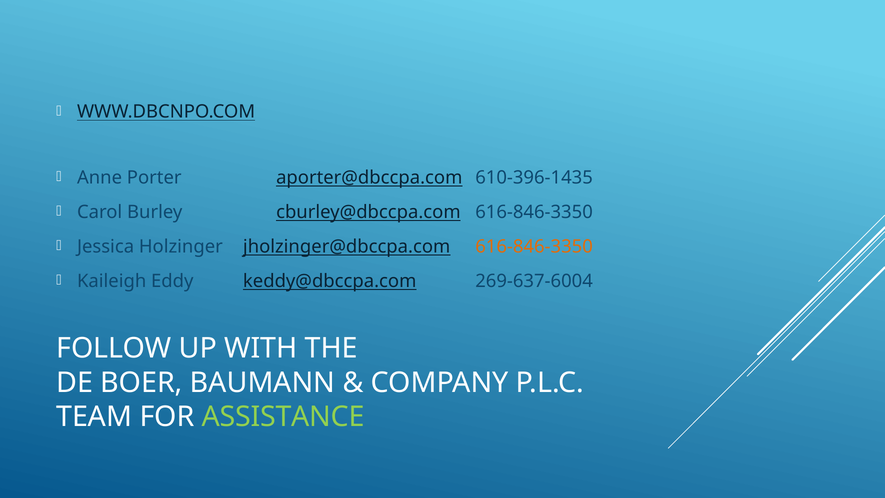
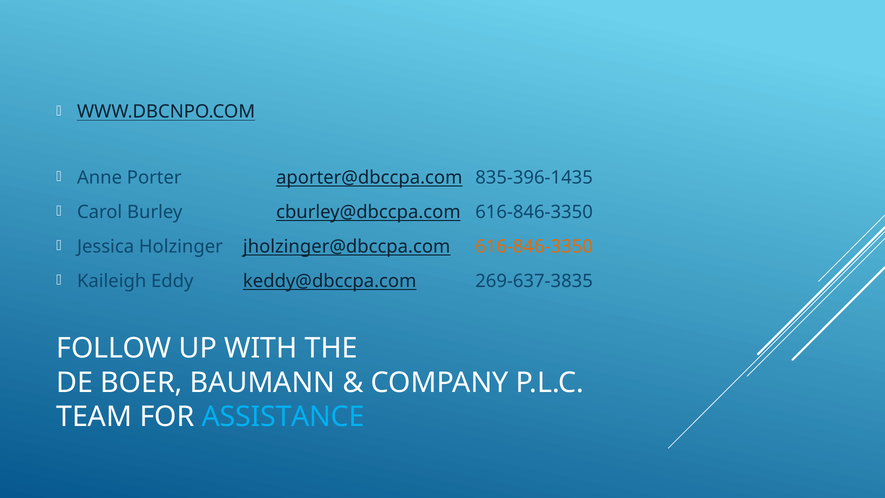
610-396-1435: 610-396-1435 -> 835-396-1435 (534, 178)
269-637-6004: 269-637-6004 -> 269-637-3835 (534, 281)
ASSISTANCE colour: light green -> light blue (283, 417)
